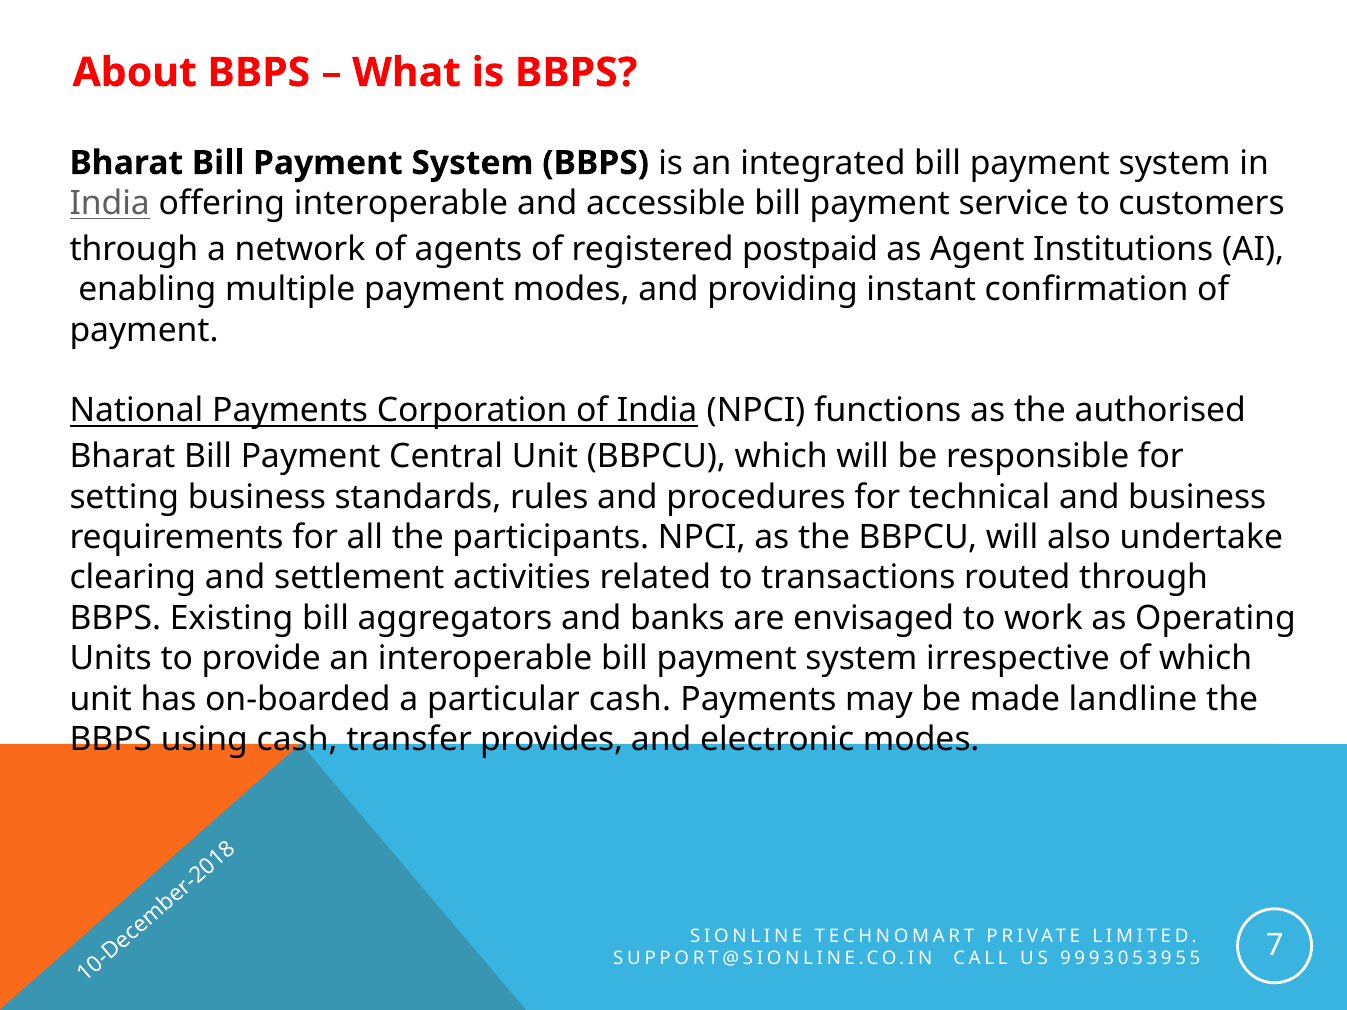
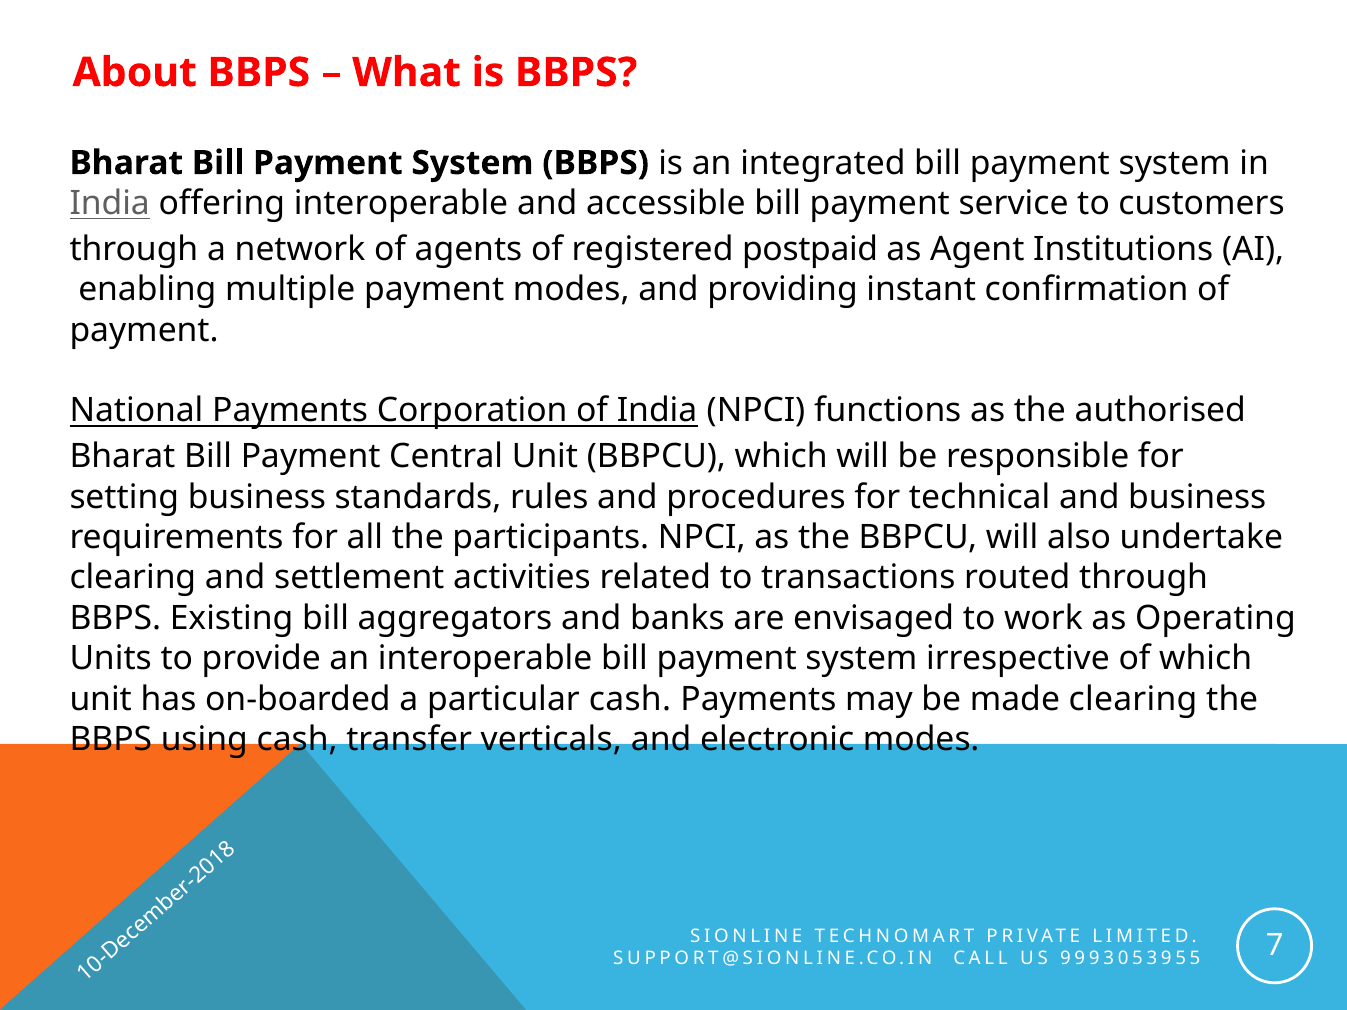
made landline: landline -> clearing (1133, 699)
provides: provides -> verticals (551, 740)
